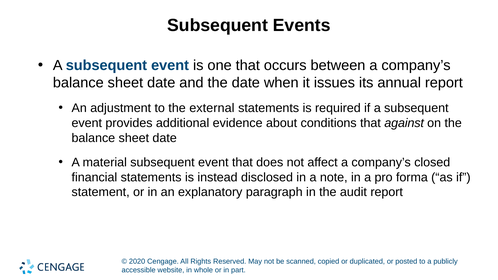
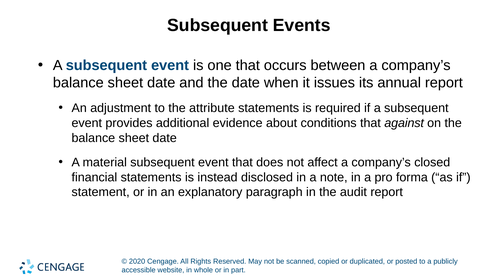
external: external -> attribute (212, 108)
